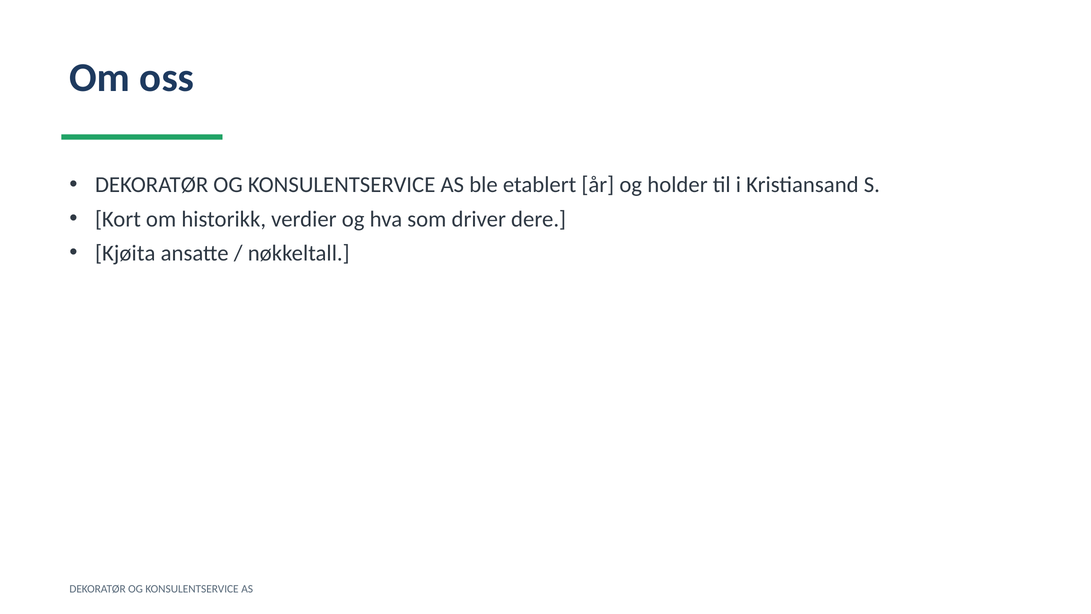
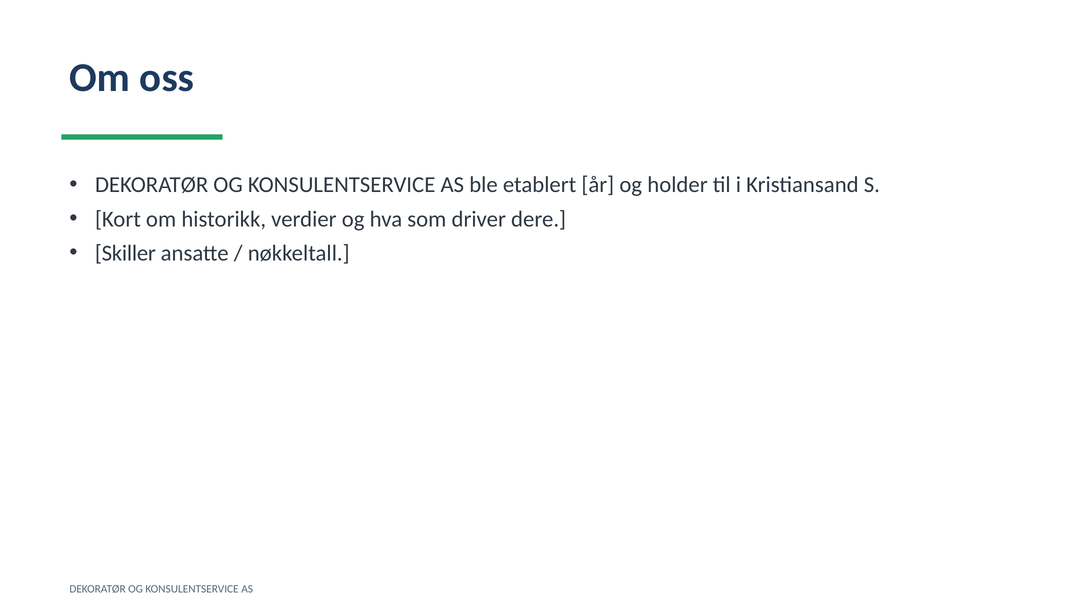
Kjøita: Kjøita -> Skiller (125, 253)
